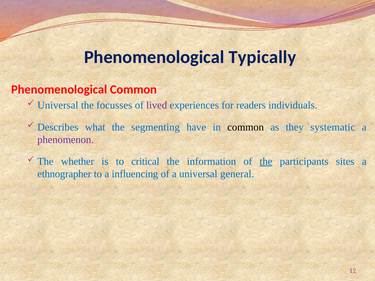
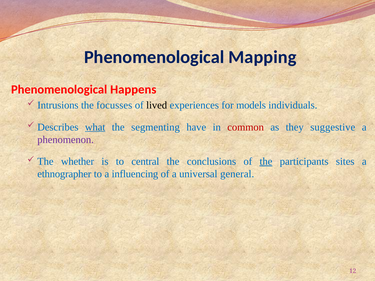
Typically: Typically -> Mapping (262, 57)
Phenomenological Common: Common -> Happens (133, 90)
Universal: Universal -> Intrusions (58, 105)
lived colour: purple -> black (157, 105)
readers: readers -> models (251, 105)
what underline: none -> present (95, 127)
common colour: black -> red (246, 127)
systematic: systematic -> suggestive (333, 127)
critical: critical -> central (145, 162)
information: information -> conclusions (211, 162)
